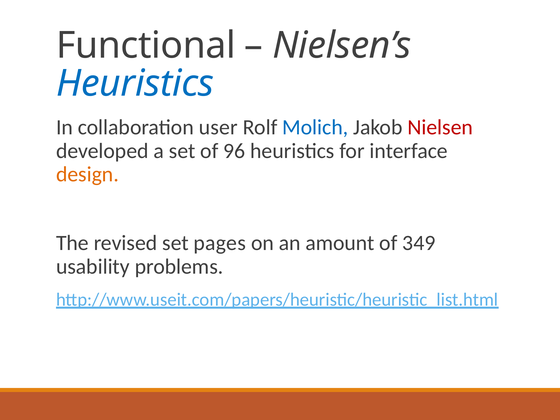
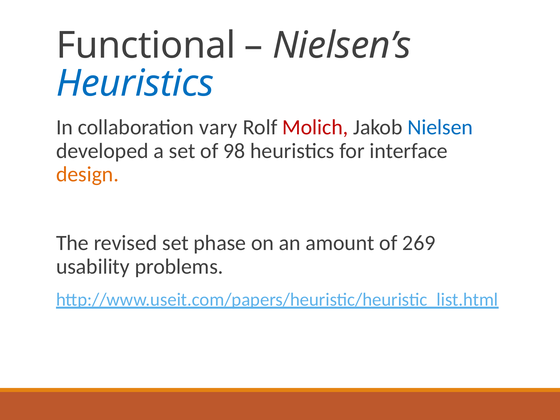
user: user -> vary (218, 127)
Molich colour: blue -> red (315, 127)
Nielsen colour: red -> blue (440, 127)
96: 96 -> 98 (234, 151)
pages: pages -> phase (220, 243)
349: 349 -> 269 (419, 243)
